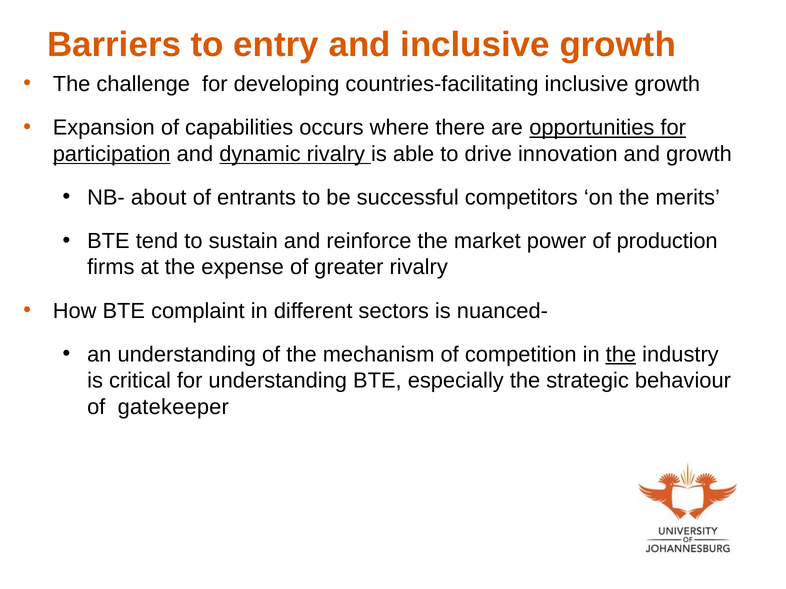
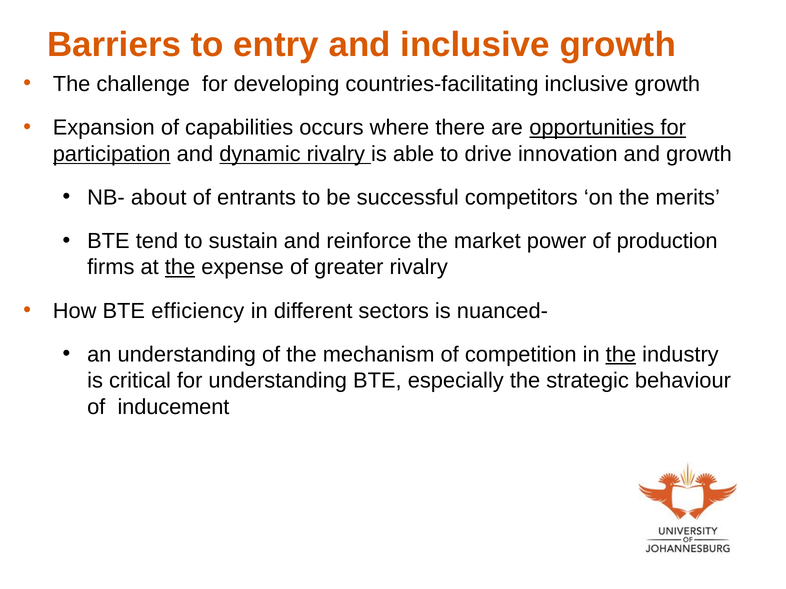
the underline: none -> present (180, 267)
complaint: complaint -> efficiency (198, 311)
gatekeeper: gatekeeper -> inducement (173, 407)
